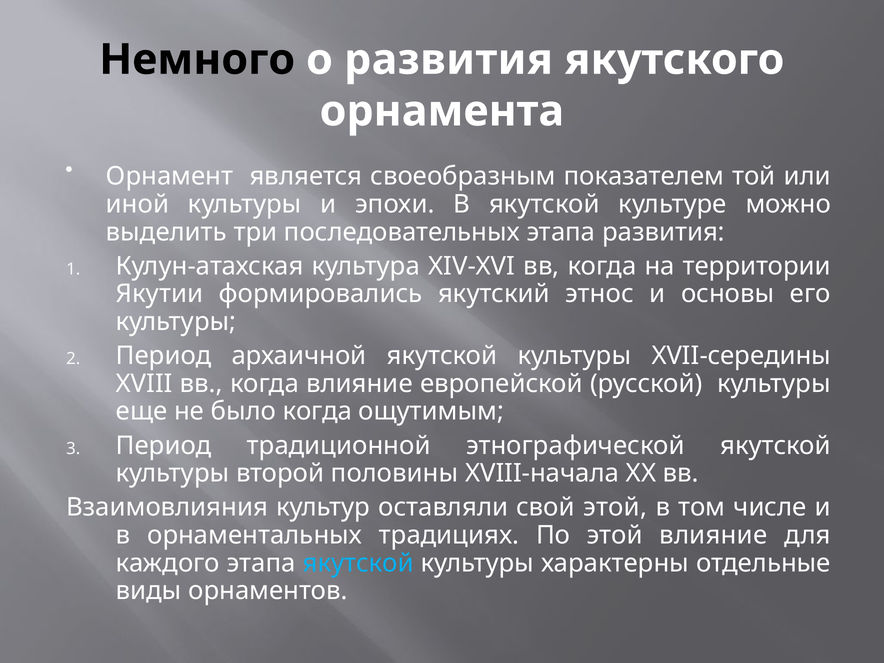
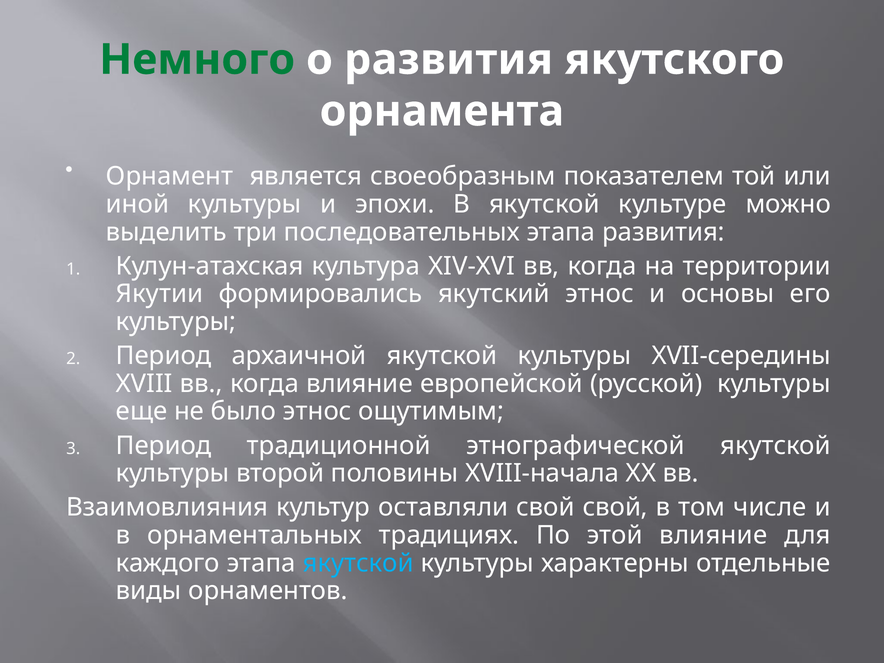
Немного colour: black -> green (197, 60)
было когда: когда -> этнос (317, 411)
свой этой: этой -> свой (615, 507)
